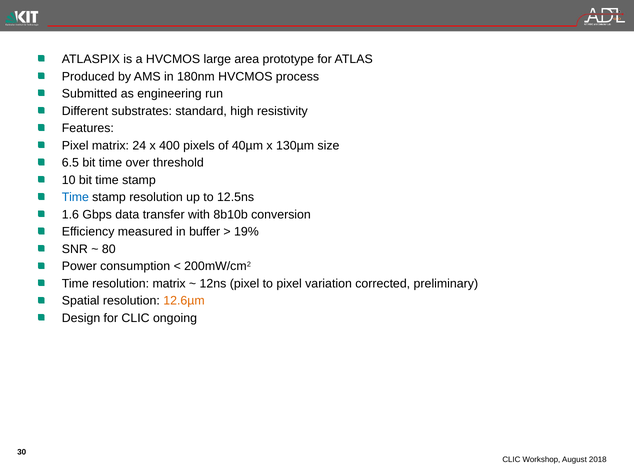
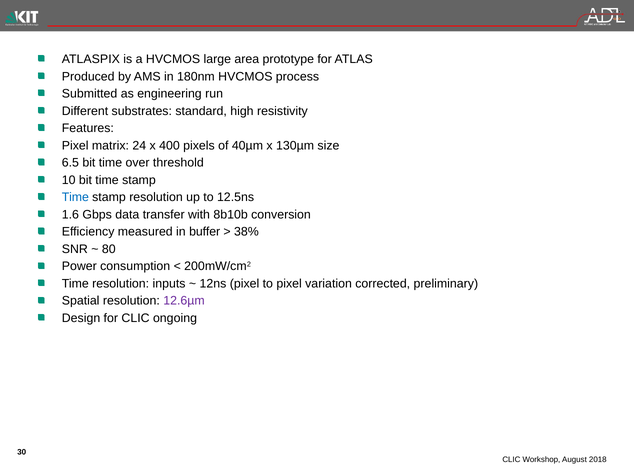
19%: 19% -> 38% (246, 232)
resolution matrix: matrix -> inputs (169, 284)
12.6µm colour: orange -> purple (184, 301)
